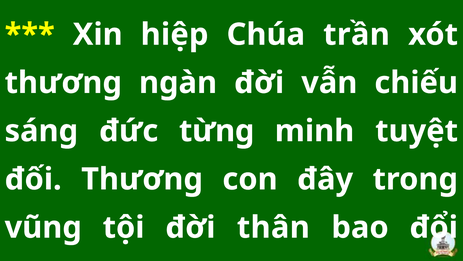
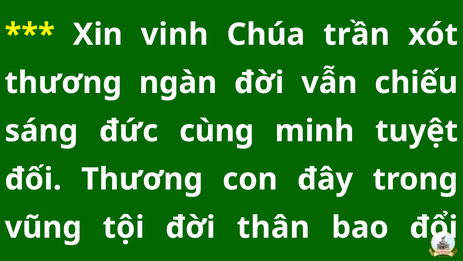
hiệp: hiệp -> vinh (175, 34)
từng: từng -> cùng (217, 131)
